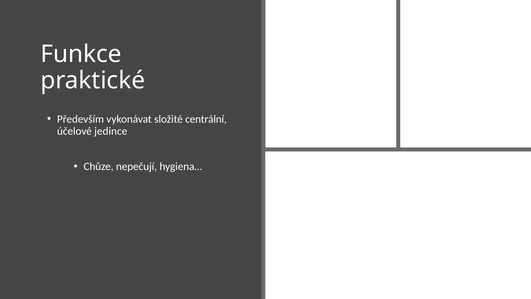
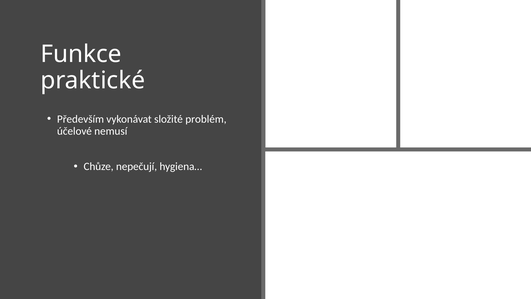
centrální: centrální -> problém (206, 119)
jedince: jedince -> nemusí (111, 131)
